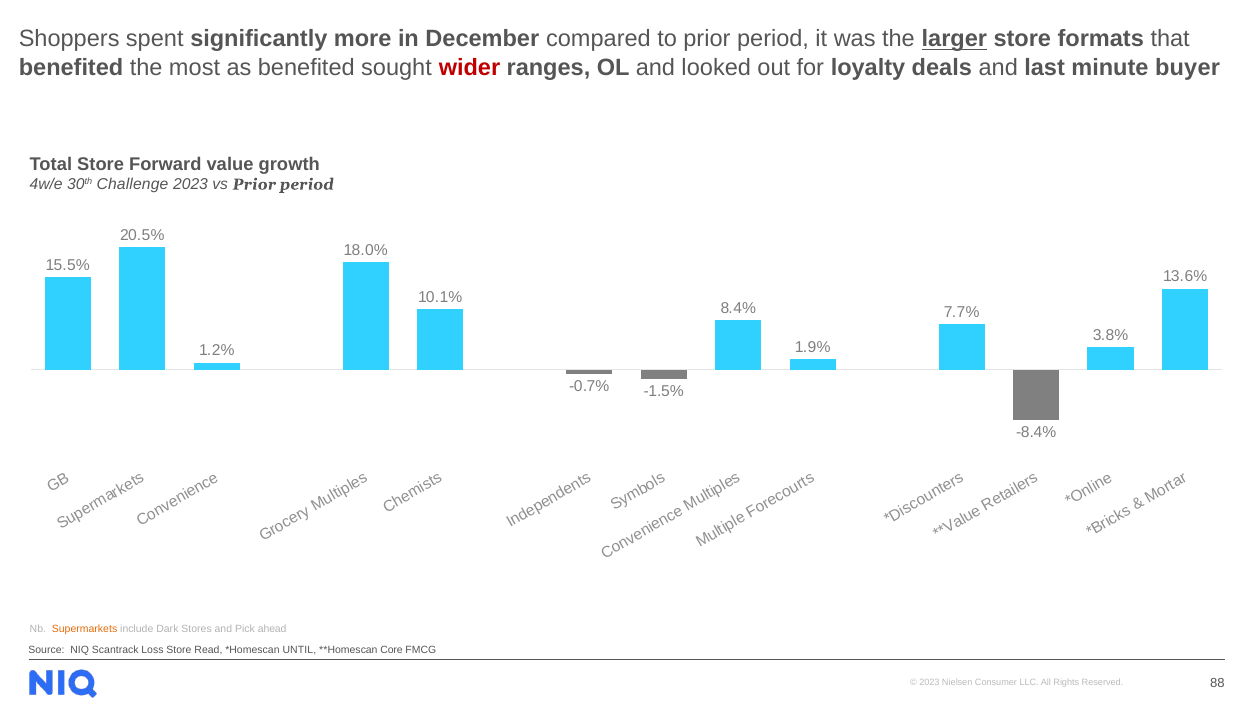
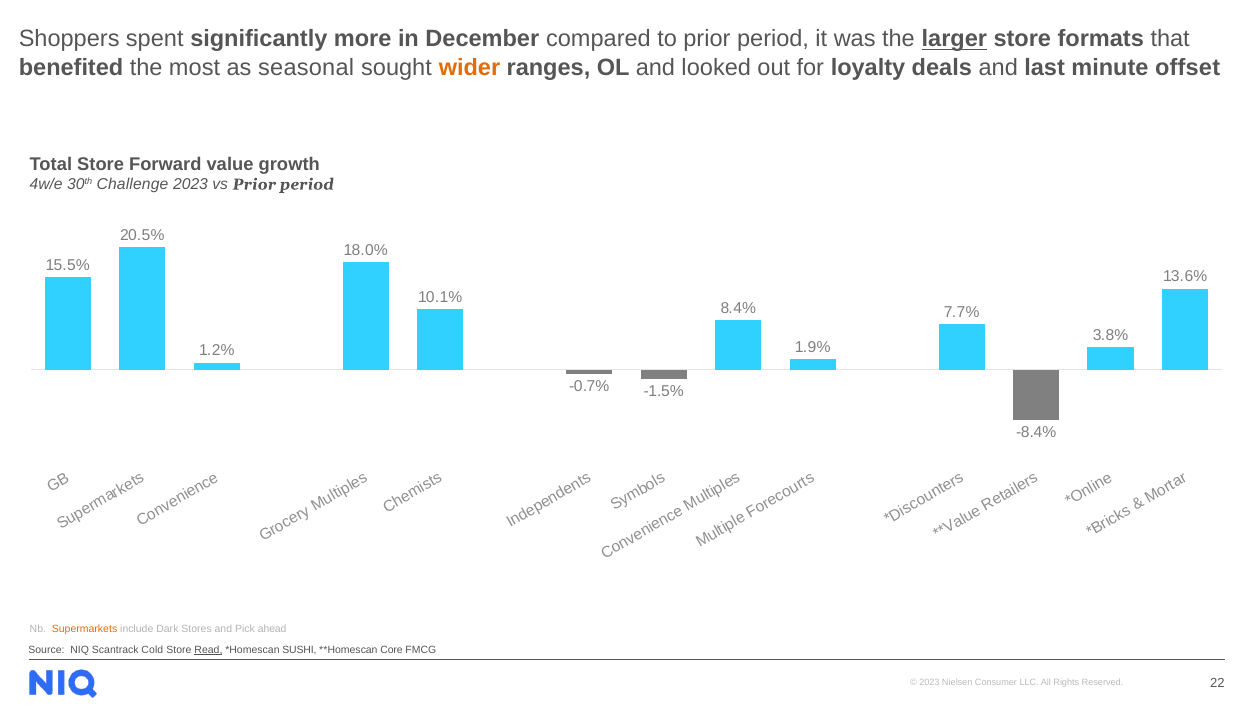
as benefited: benefited -> seasonal (306, 67)
wider colour: red -> orange (469, 67)
buyer: buyer -> offset (1188, 67)
Loss: Loss -> Cold (152, 649)
Read underline: none -> present (208, 649)
UNTIL: UNTIL -> SUSHI (299, 649)
88: 88 -> 22 (1217, 683)
